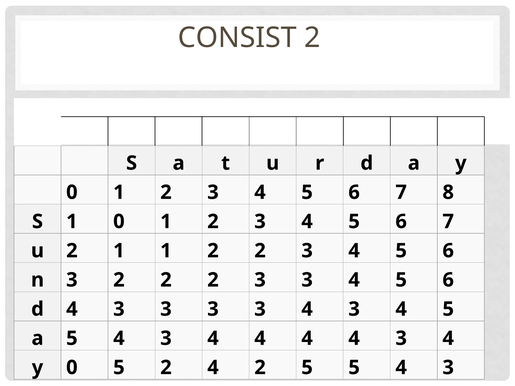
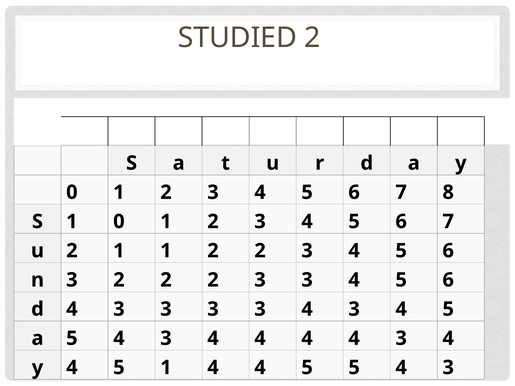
CONSIST: CONSIST -> STUDIED (237, 38)
0: 0 -> 4 (72, 368)
5 2: 2 -> 1 (166, 368)
2: 2 -> 4 (260, 368)
